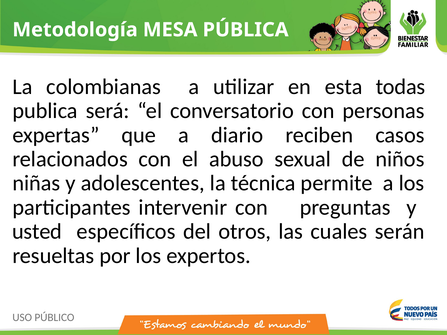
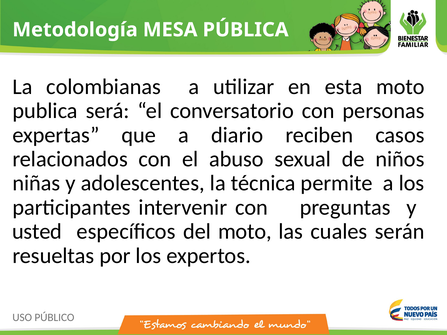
esta todas: todas -> moto (400, 87)
del otros: otros -> moto (245, 232)
